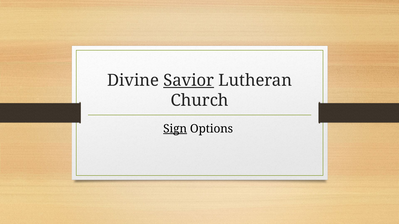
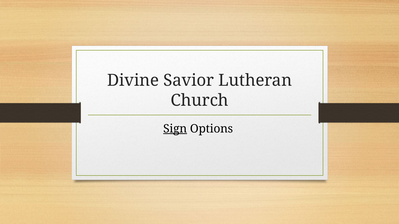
Savior underline: present -> none (189, 81)
